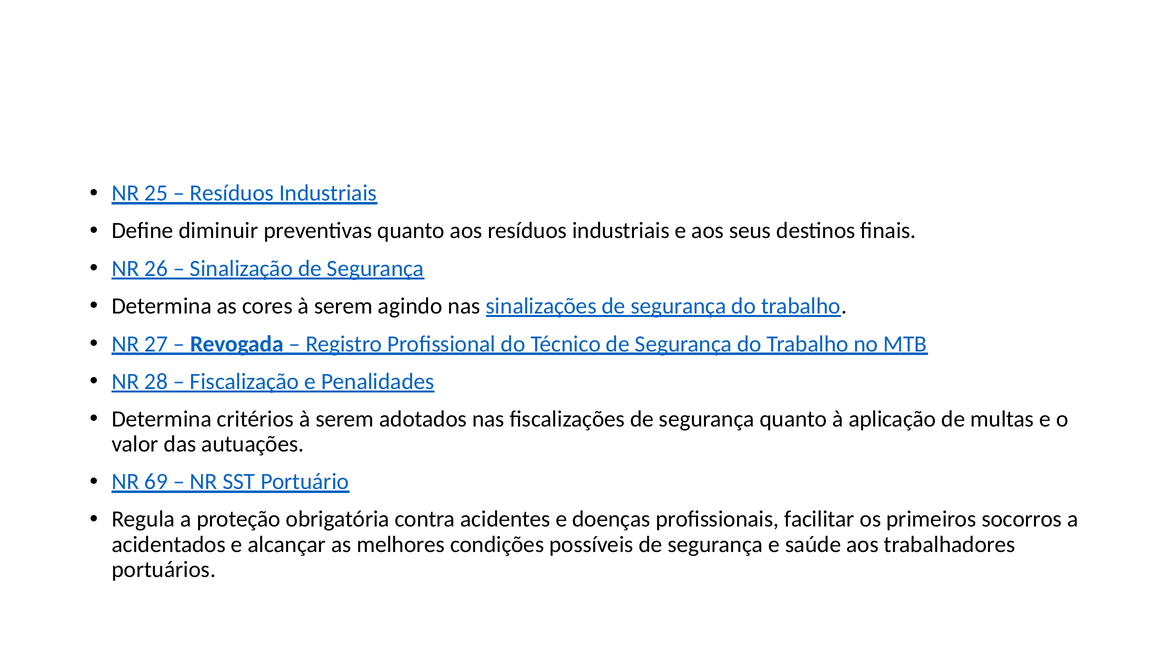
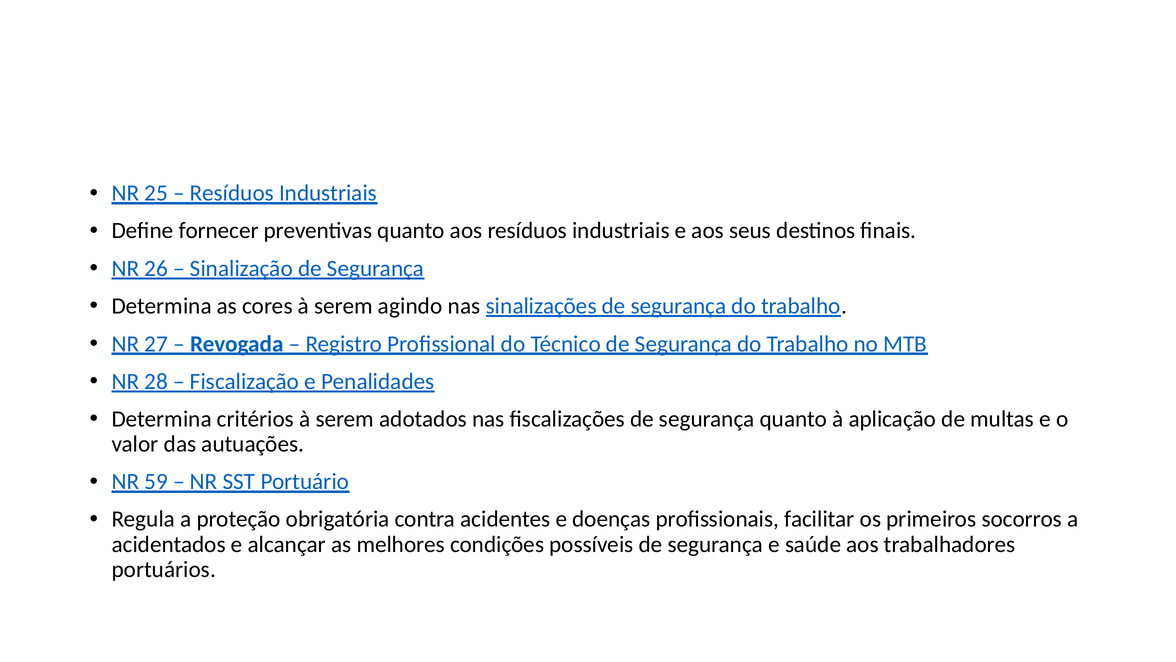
diminuir: diminuir -> fornecer (219, 231)
69: 69 -> 59 (156, 481)
